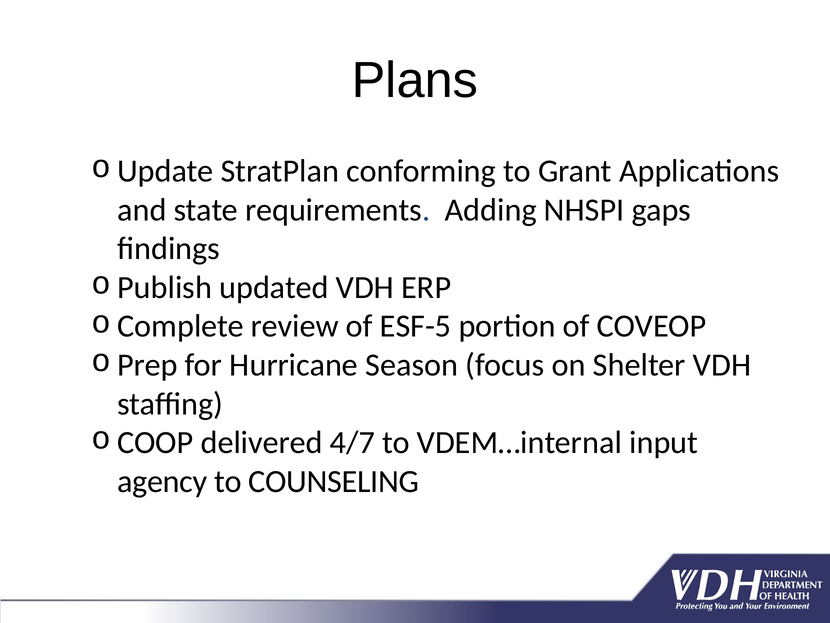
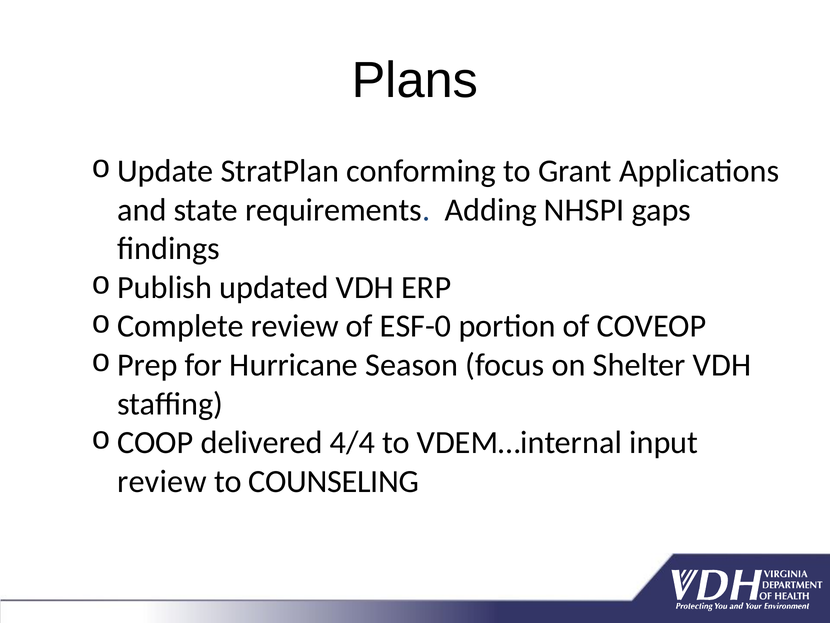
ESF-5: ESF-5 -> ESF-0 (416, 326)
4/7: 4/7 -> 4/4 (352, 442)
agency: agency -> review (162, 481)
